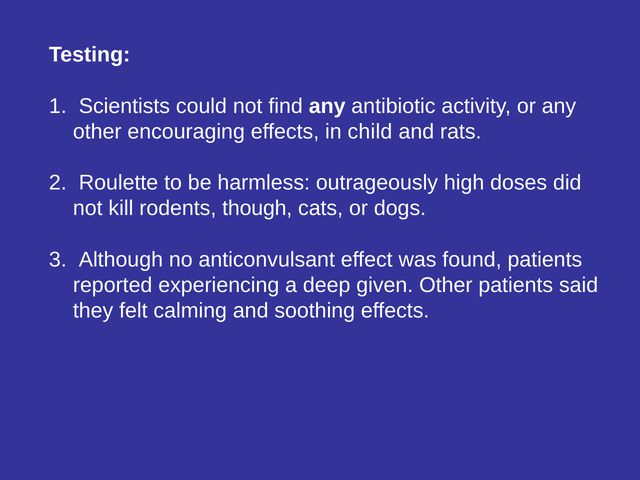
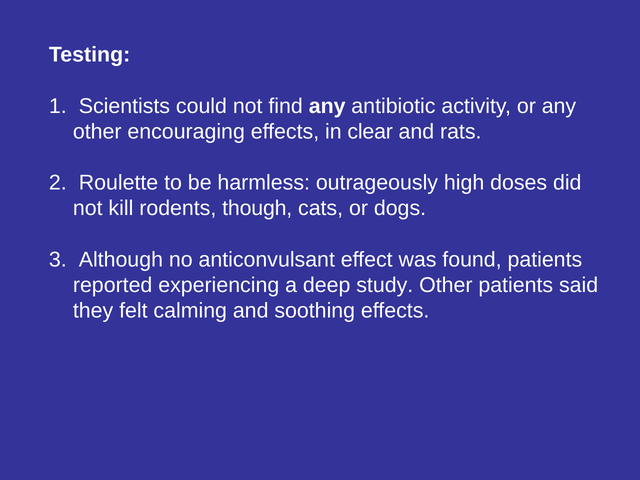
child: child -> clear (370, 132)
given: given -> study (385, 285)
